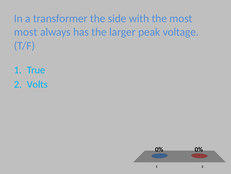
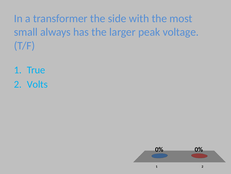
most: most -> small (26, 32)
